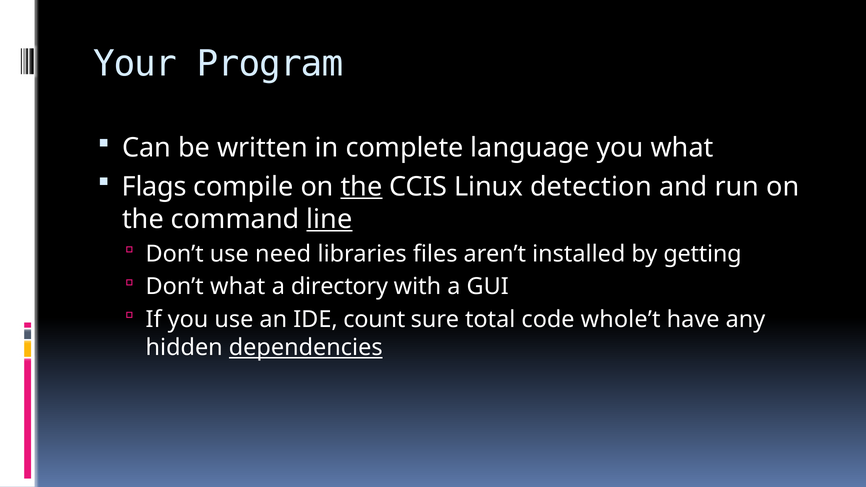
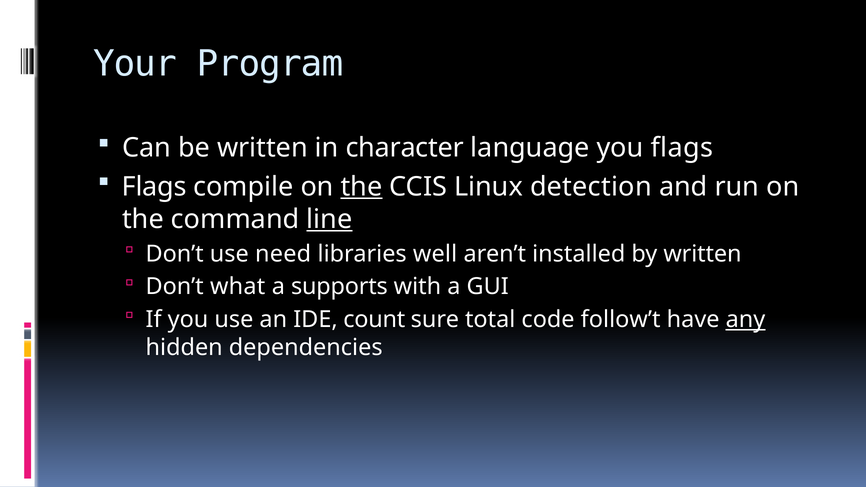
complete: complete -> character (405, 148)
you what: what -> flags (682, 148)
files: files -> well (435, 254)
by getting: getting -> written (702, 254)
directory: directory -> supports (339, 287)
whole’t: whole’t -> follow’t (621, 320)
any underline: none -> present (746, 320)
dependencies underline: present -> none (306, 348)
